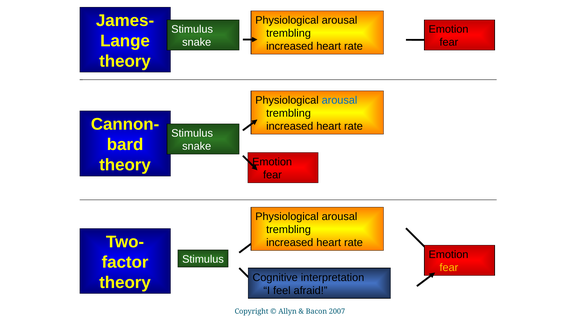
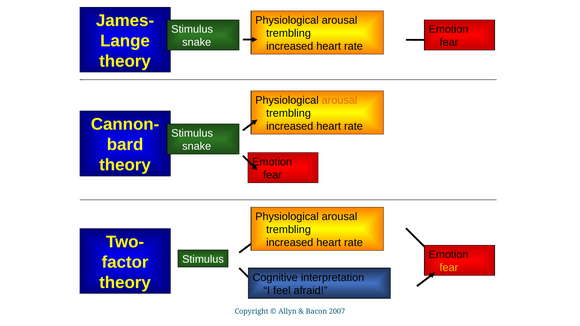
arousal colour: blue -> orange (339, 100)
